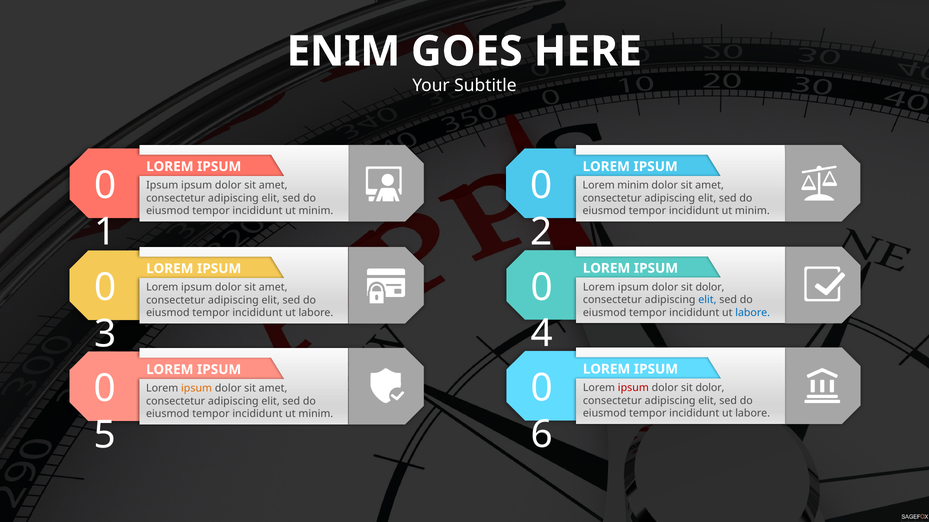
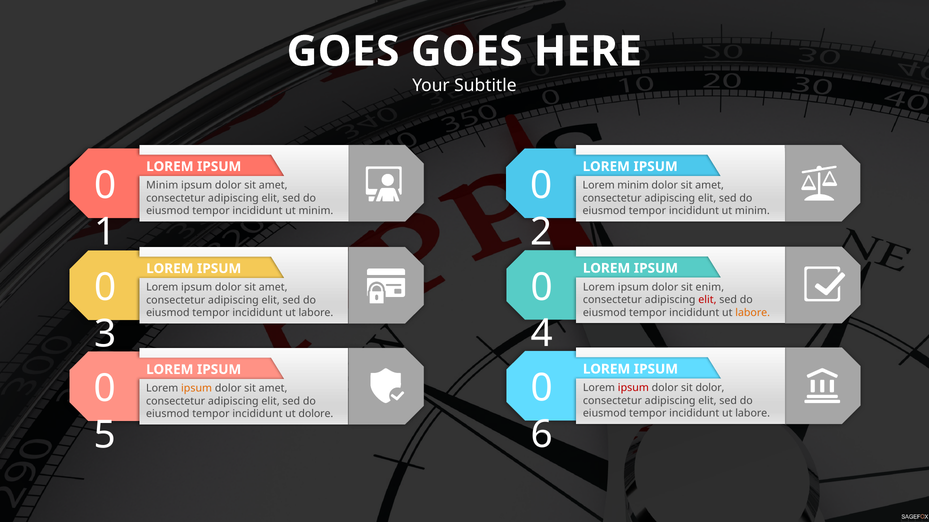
ENIM: ENIM -> GOES (343, 52)
Ipsum: Ipsum -> Minim (162, 186)
dolor: dolor -> enim (710, 287)
elit colour: blue -> red (707, 300)
labore colour: blue -> orange (753, 313)
minim: minim -> dolore (316, 414)
